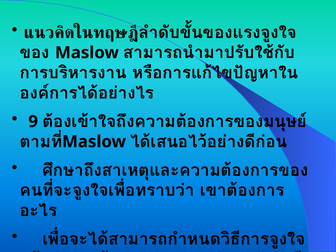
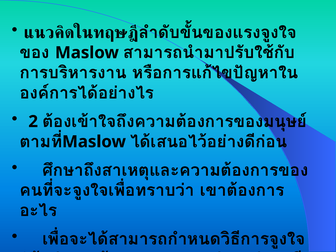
9: 9 -> 2 (33, 122)
